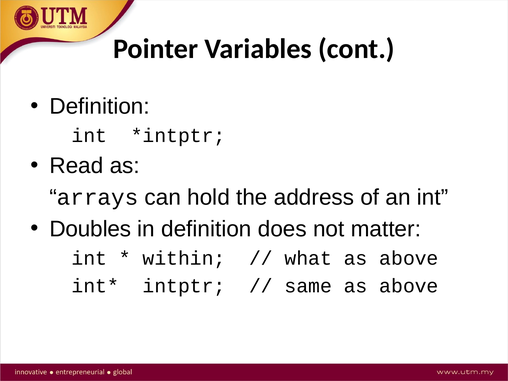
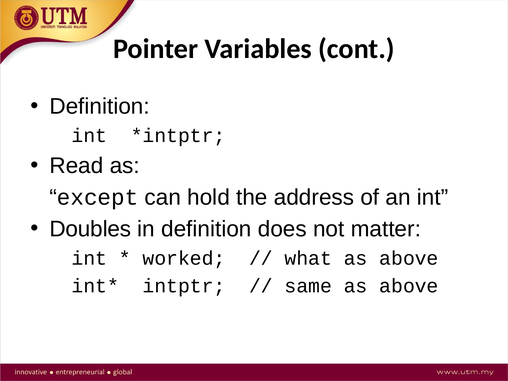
arrays: arrays -> except (98, 197)
within: within -> worked (184, 258)
